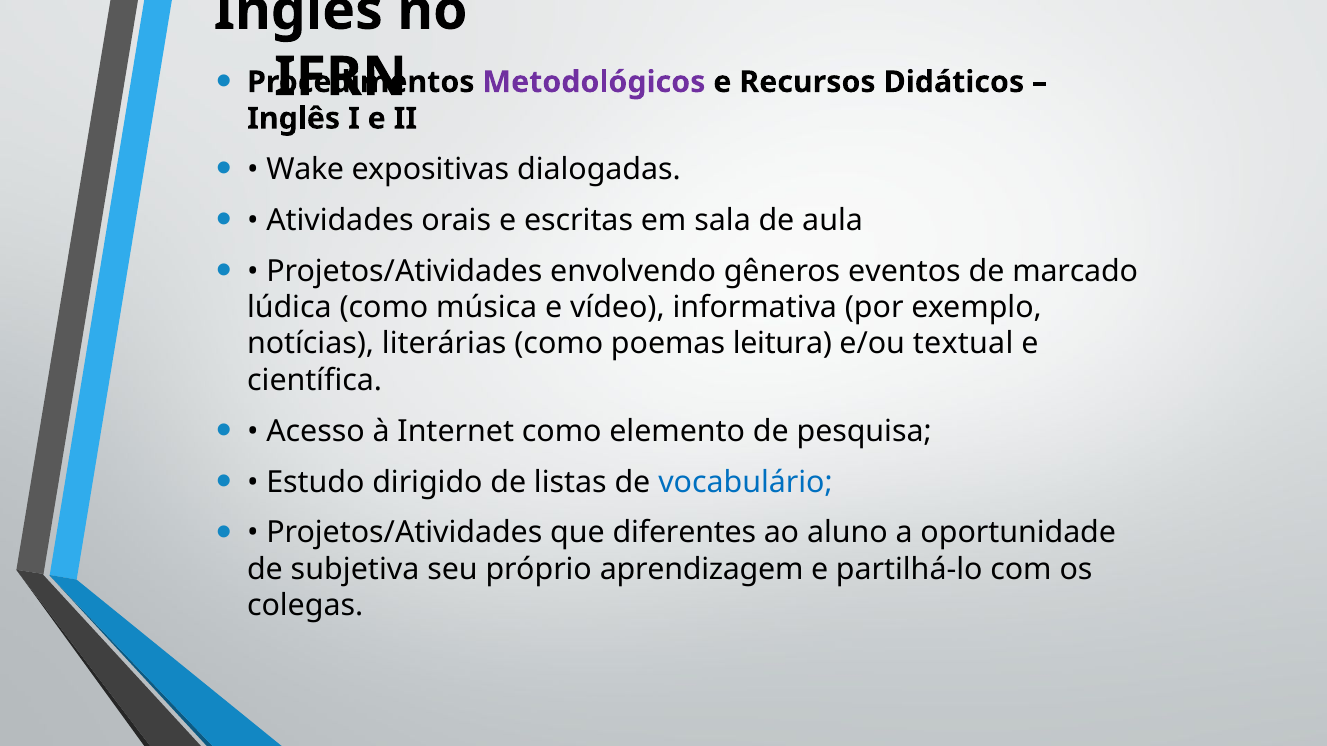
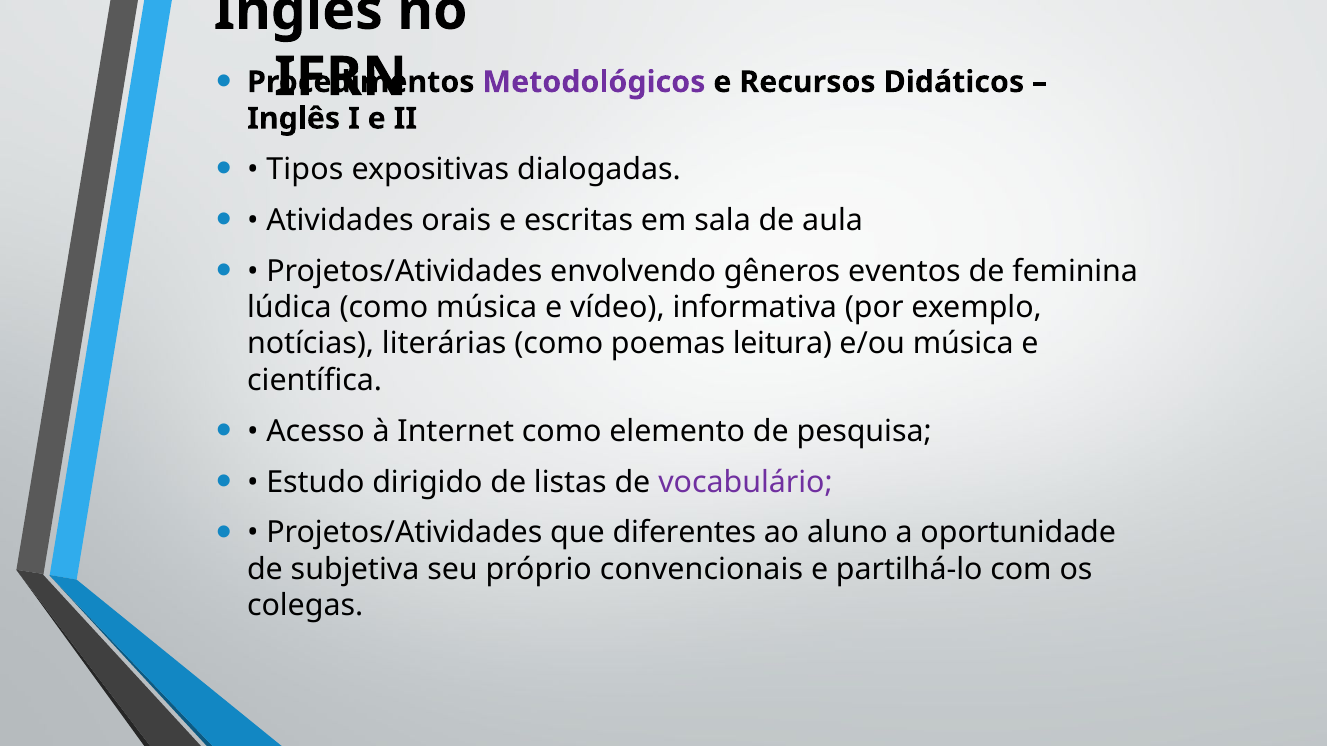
Wake: Wake -> Tipos (305, 169)
marcado: marcado -> feminina (1075, 271)
e/ou textual: textual -> música (963, 344)
vocabulário colour: blue -> purple (745, 482)
aprendizagem: aprendizagem -> convencionais (701, 570)
